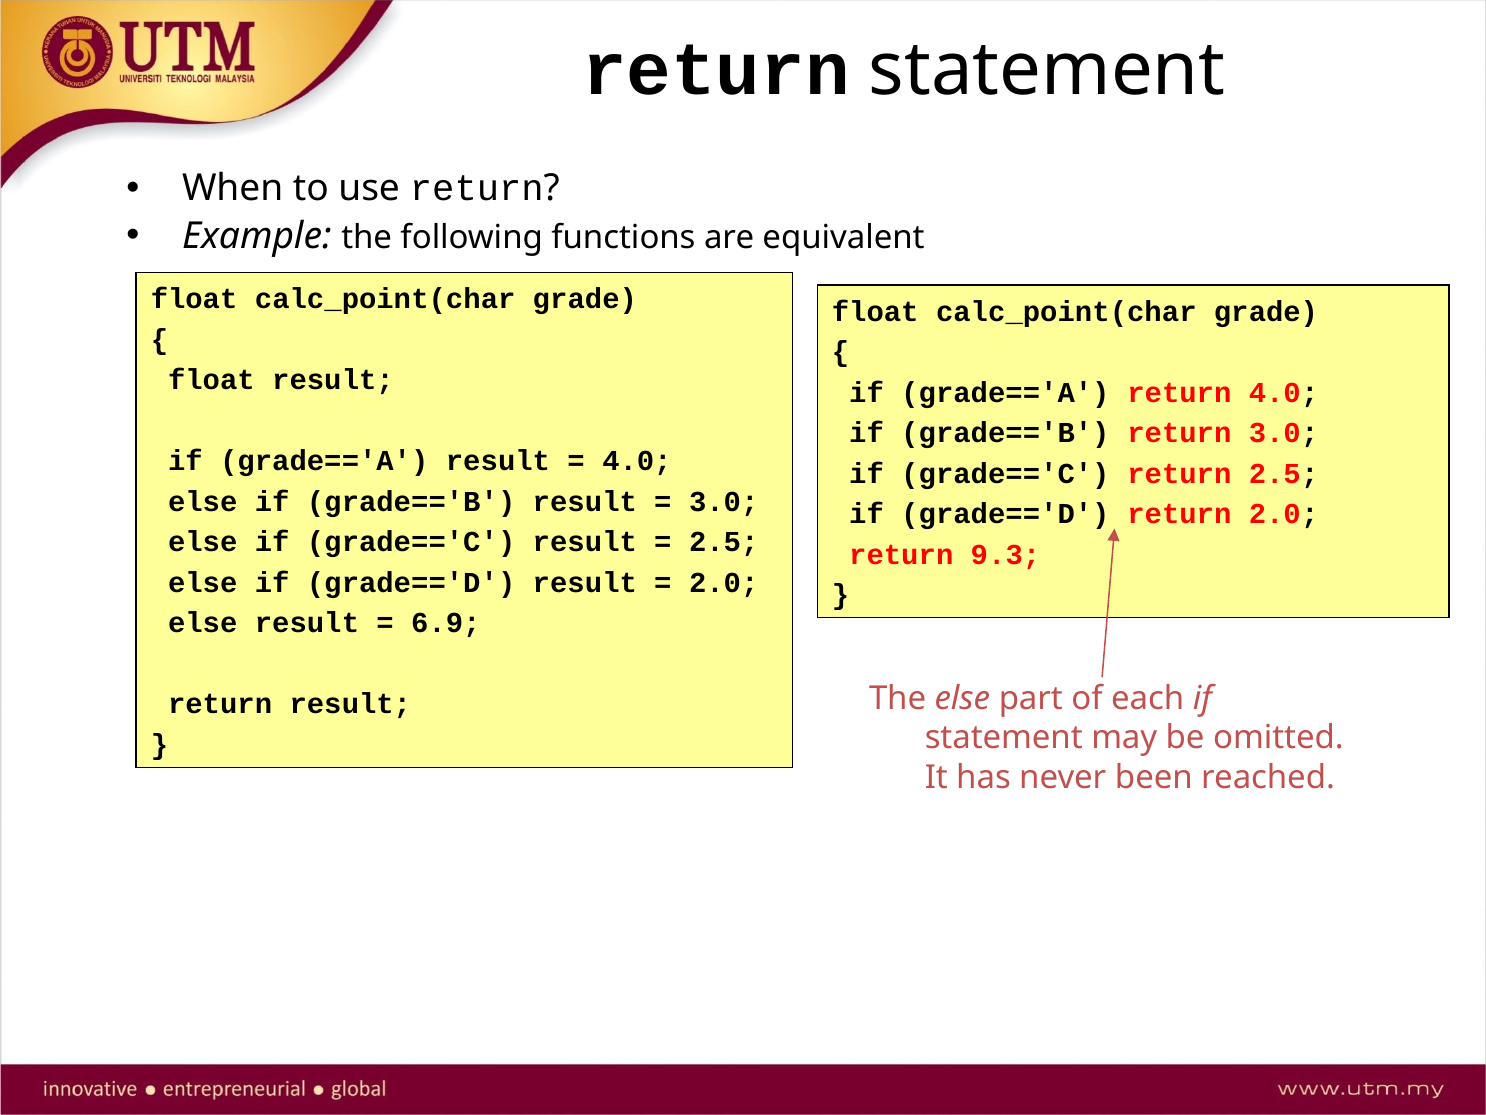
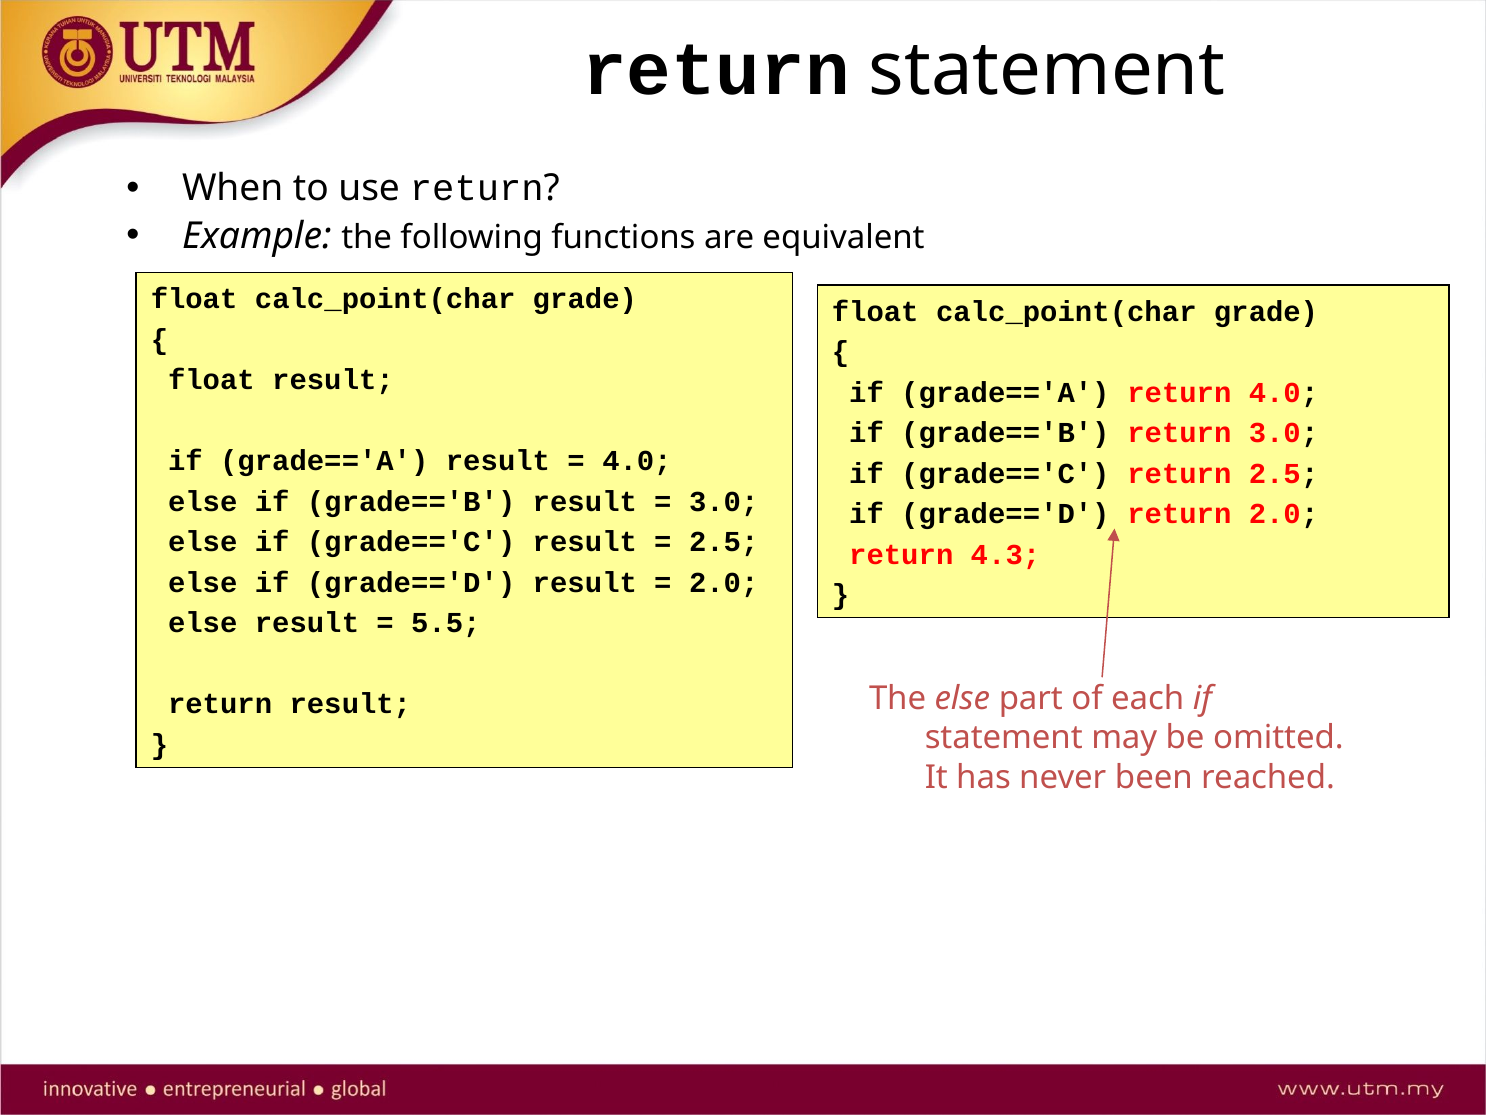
9.3: 9.3 -> 4.3 (1005, 554)
6.9: 6.9 -> 5.5 (446, 623)
